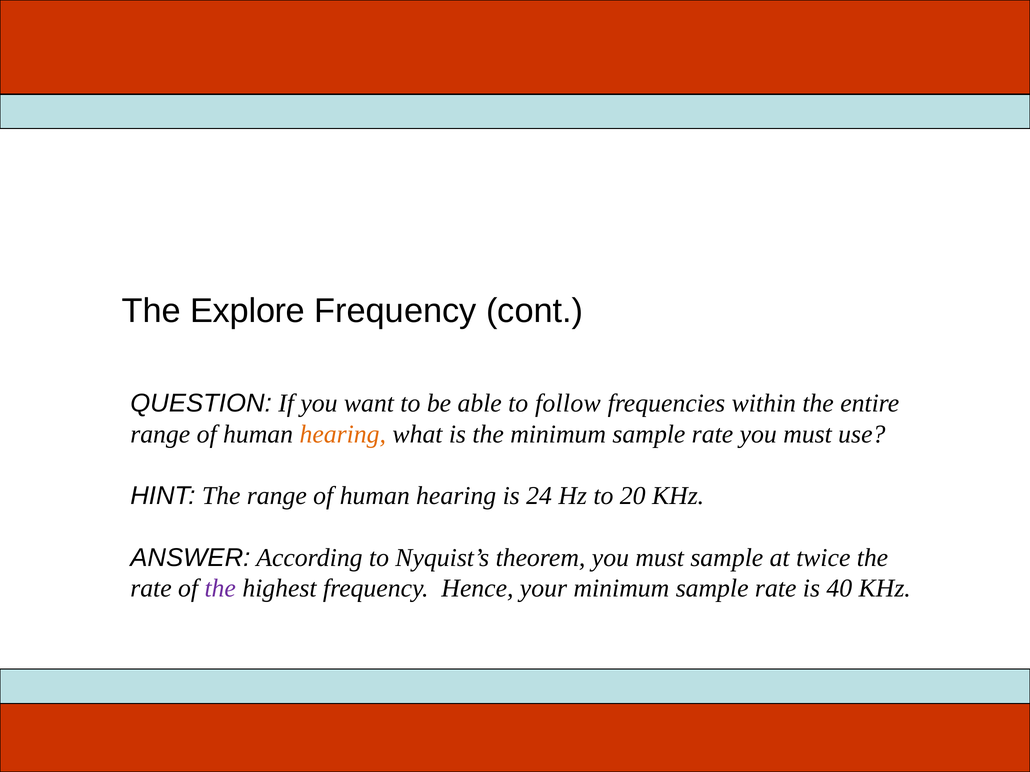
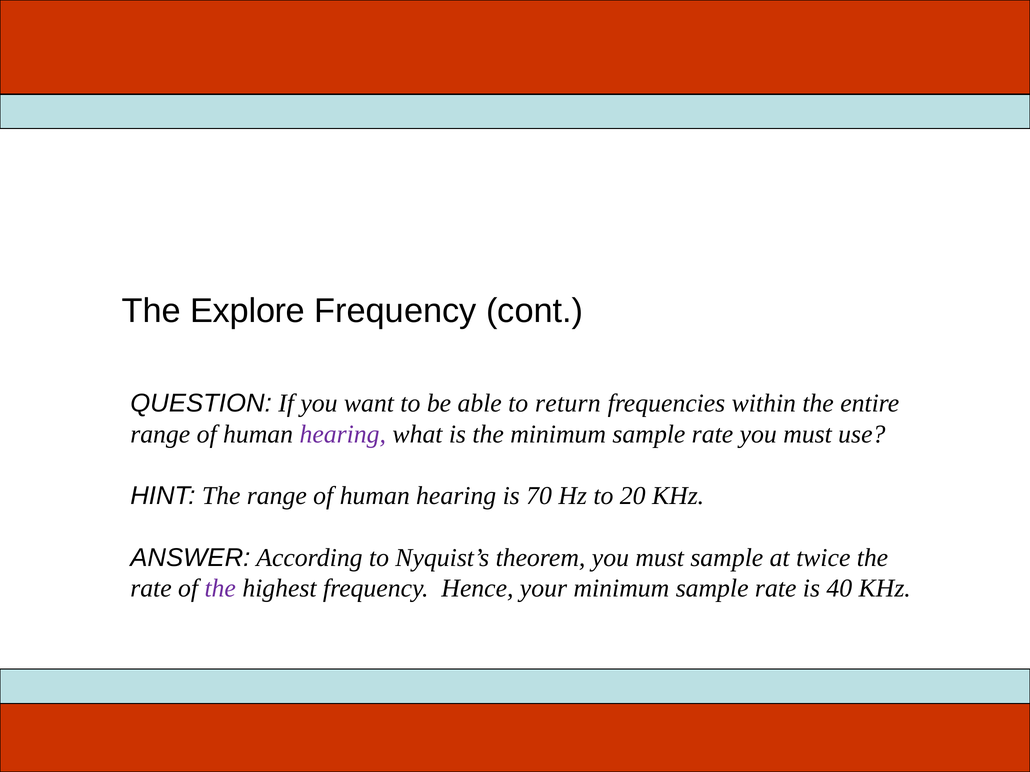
follow: follow -> return (568, 403)
hearing colour: orange -> purple (343, 434)
24: 24 -> 70 (539, 496)
